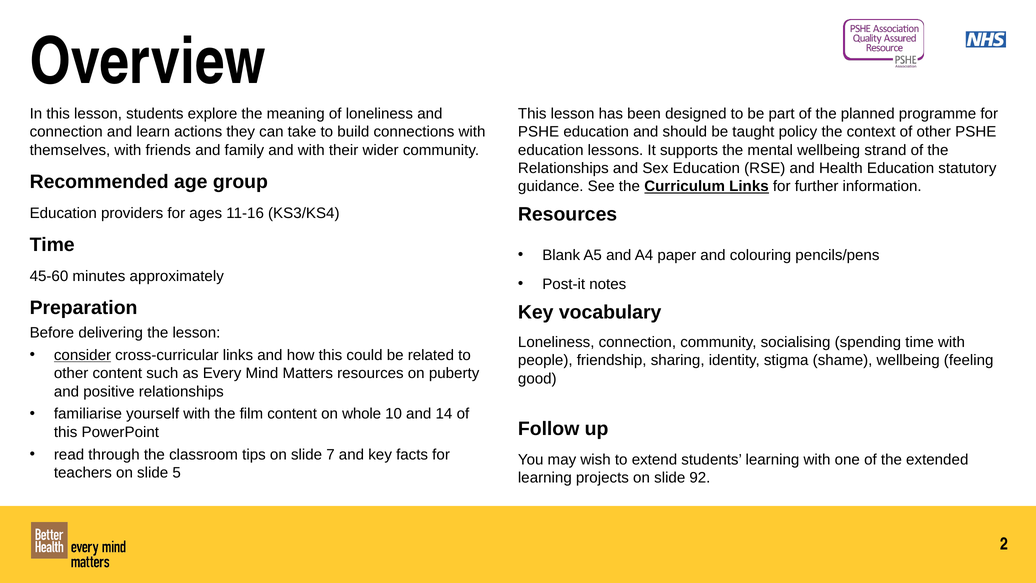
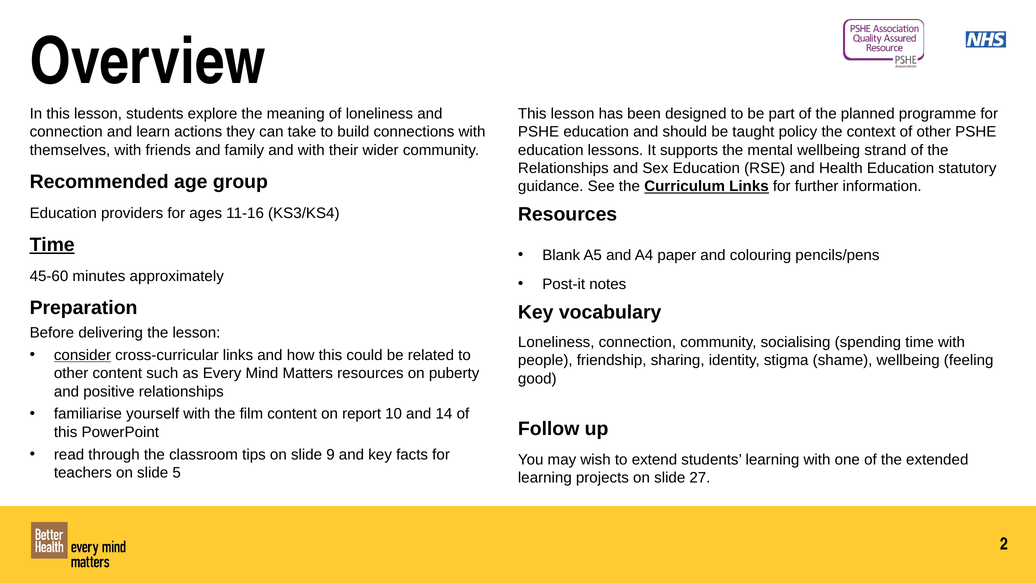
Time underline: none -> present (52, 245)
whole: whole -> report (362, 414)
7: 7 -> 9 (331, 454)
92: 92 -> 27 (700, 478)
